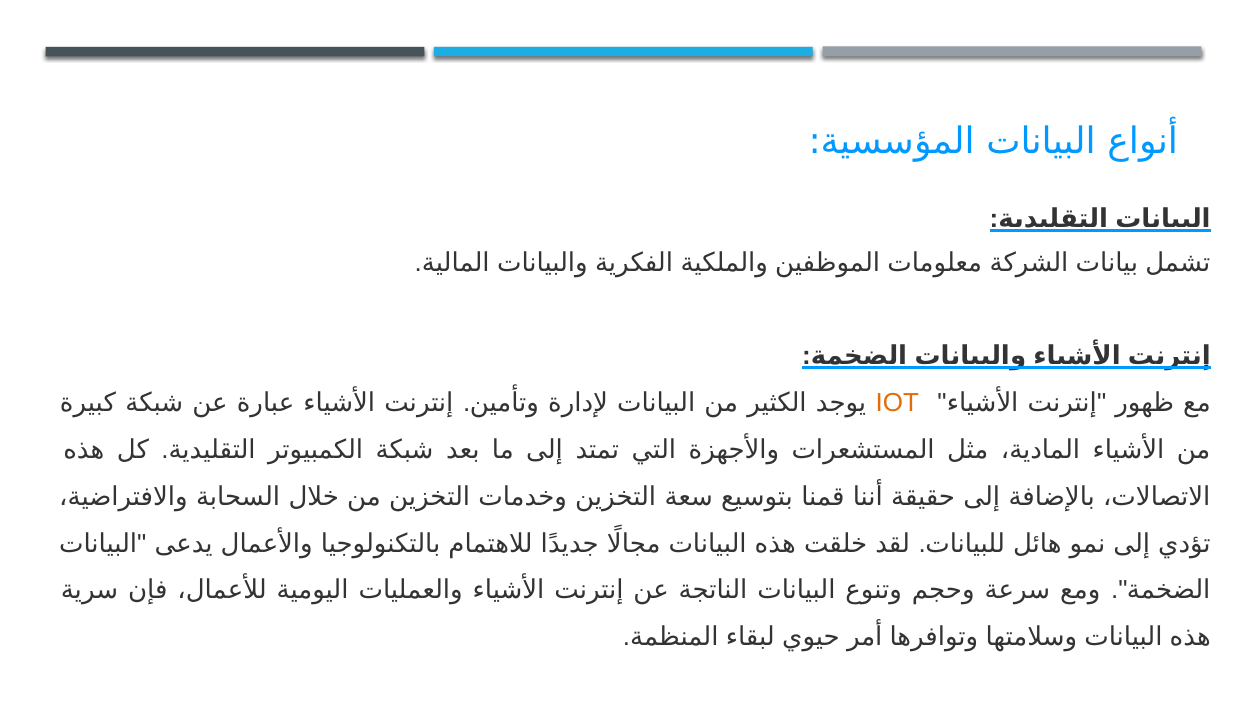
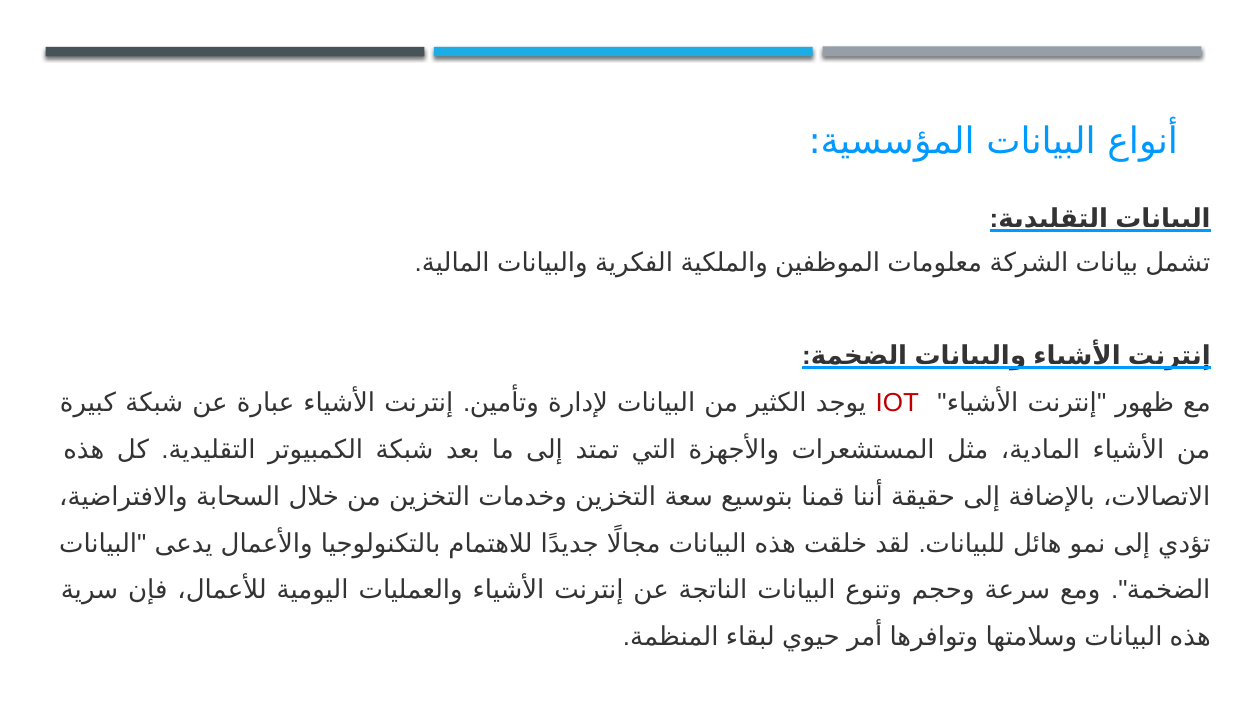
IOT colour: orange -> red (897, 403)
